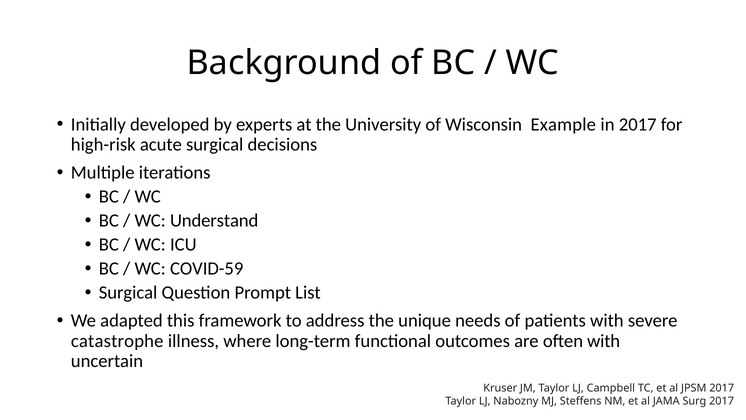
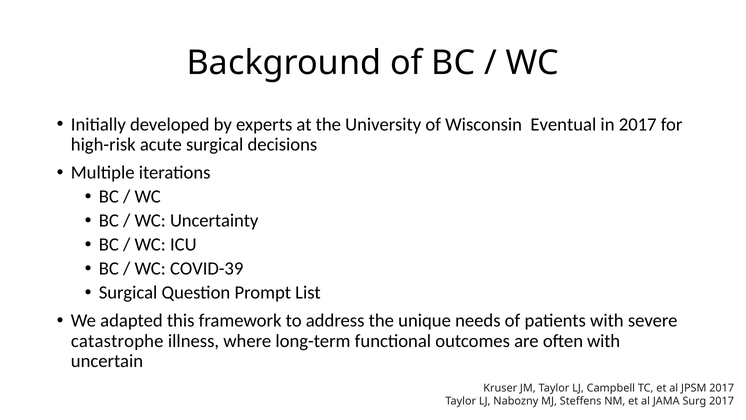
Example: Example -> Eventual (563, 124)
Understand: Understand -> Uncertainty (214, 221)
COVID-59: COVID-59 -> COVID-39 (207, 269)
